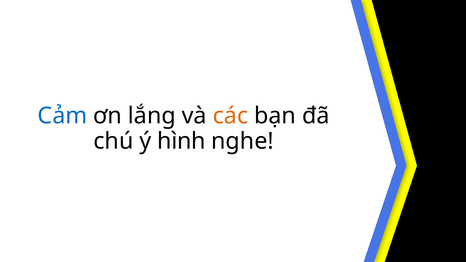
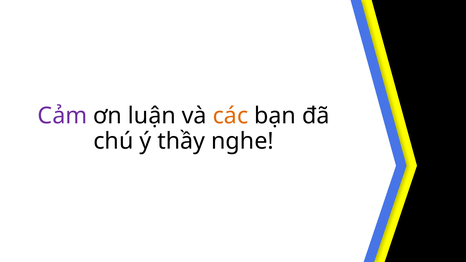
Cảm colour: blue -> purple (62, 116)
lắng: lắng -> luận (152, 116)
hình: hình -> thầy (181, 141)
